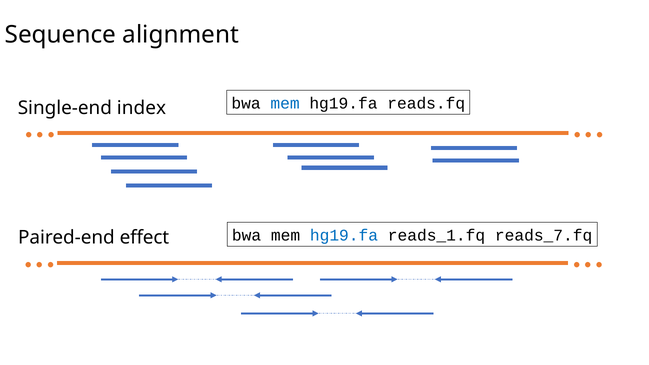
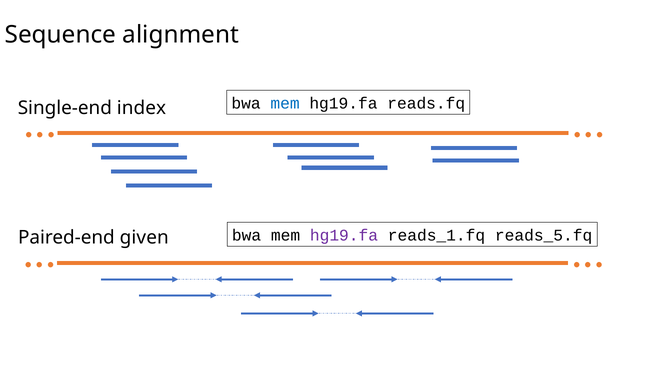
hg19.fa colour: blue -> purple (344, 236)
reads_7.fq: reads_7.fq -> reads_5.fq (544, 236)
effect: effect -> given (144, 238)
